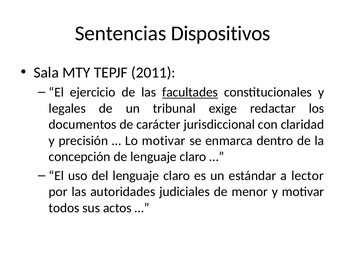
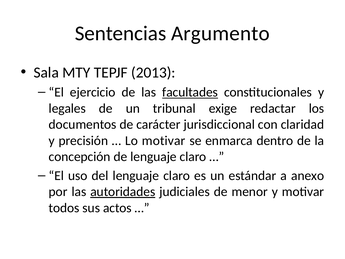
Dispositivos: Dispositivos -> Argumento (220, 33)
2011: 2011 -> 2013 (153, 72)
lector: lector -> anexo (308, 175)
autoridades underline: none -> present (123, 192)
